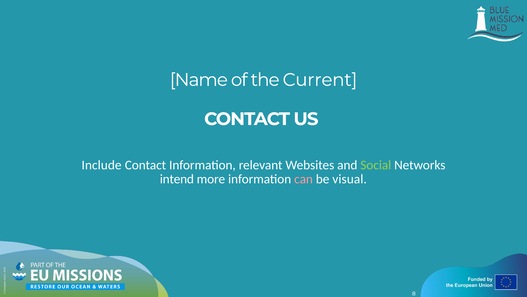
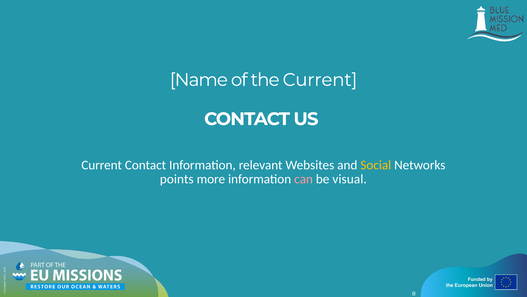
Include: Include -> Current (102, 165)
Social colour: light green -> yellow (376, 165)
intend: intend -> points (177, 179)
